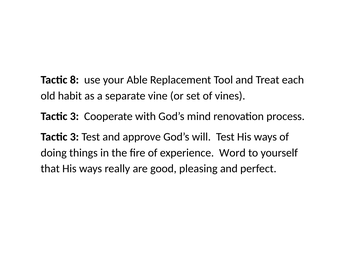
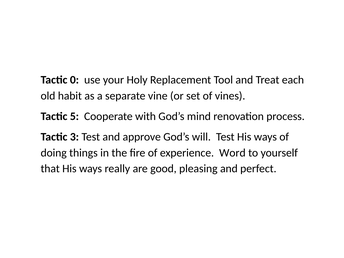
8: 8 -> 0 (74, 80)
Able: Able -> Holy (137, 80)
3: 3 -> 5 (74, 116)
